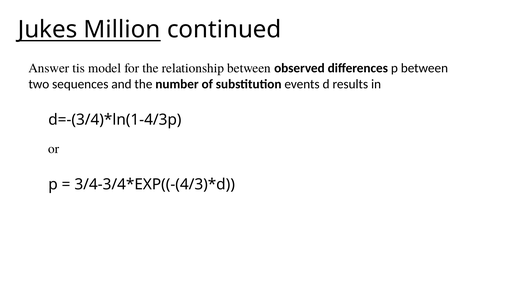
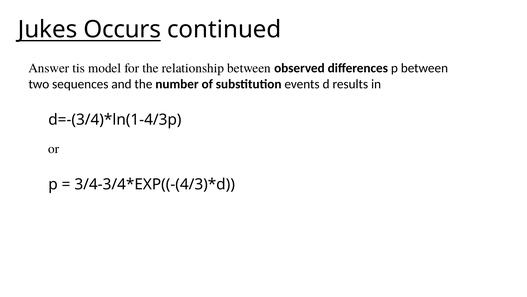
Million: Million -> Occurs (122, 30)
